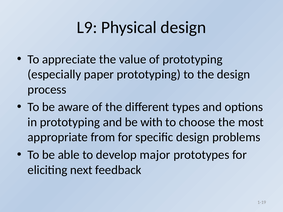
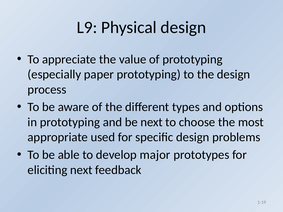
be with: with -> next (152, 122)
from: from -> used (103, 137)
